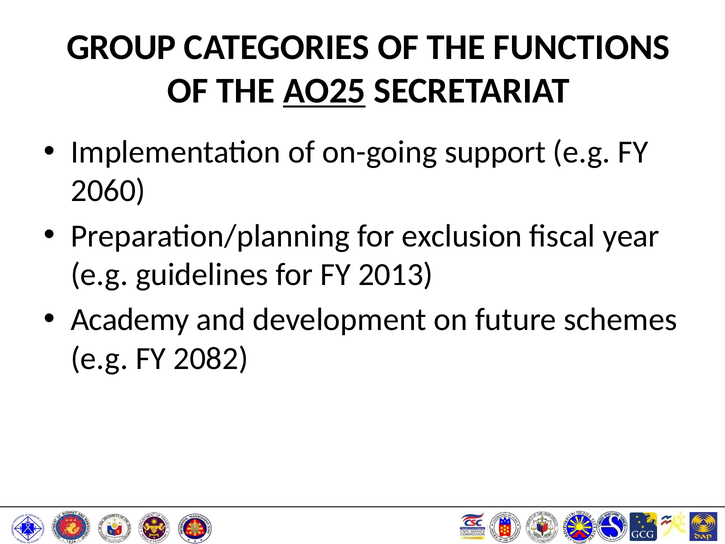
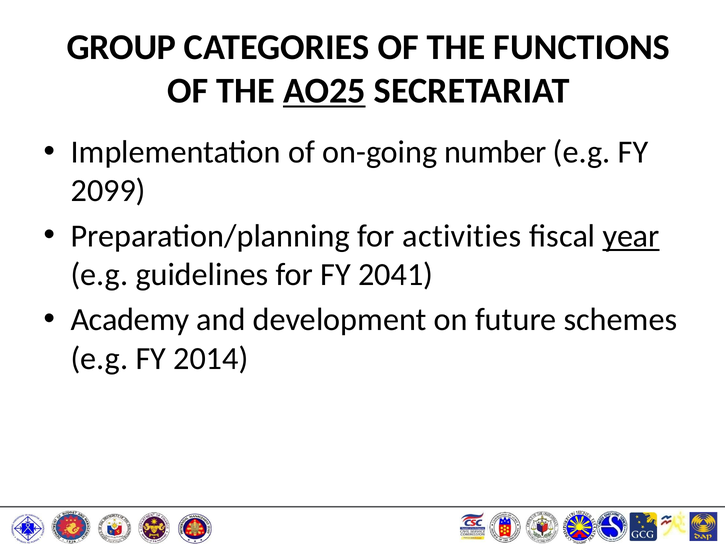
support: support -> number (495, 152)
2060: 2060 -> 2099 (108, 191)
exclusion: exclusion -> activities (462, 236)
year underline: none -> present (631, 236)
2013: 2013 -> 2041 (396, 275)
2082: 2082 -> 2014 (211, 358)
